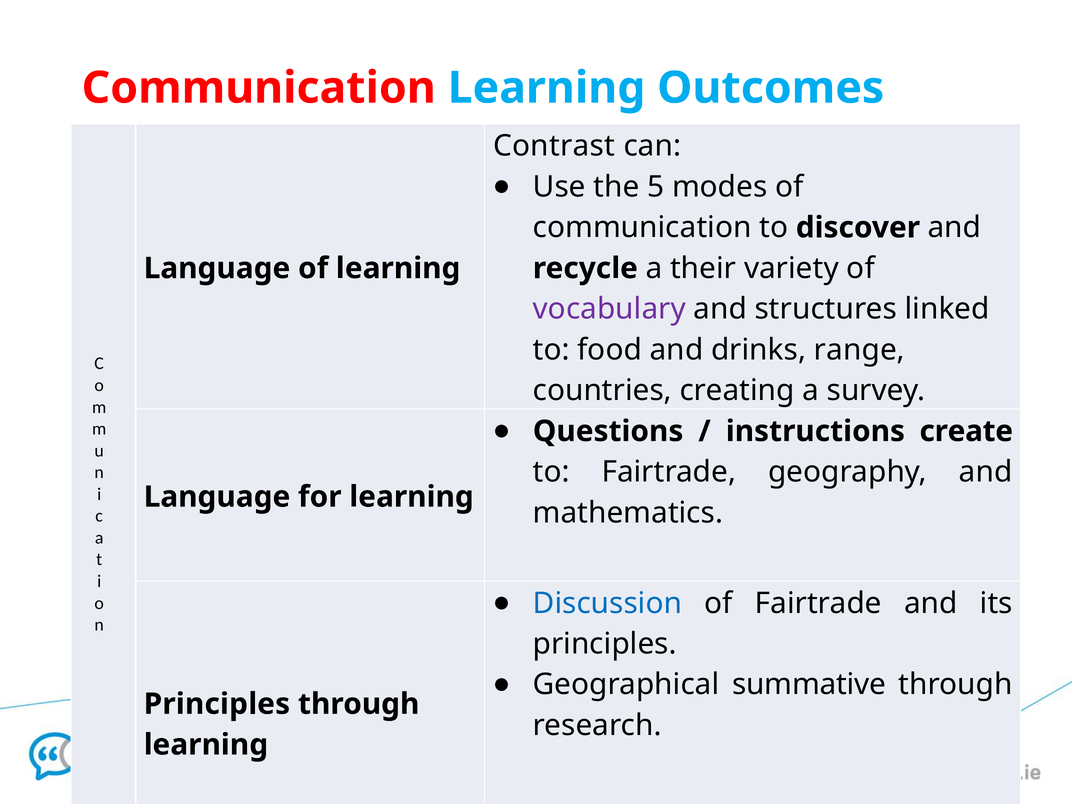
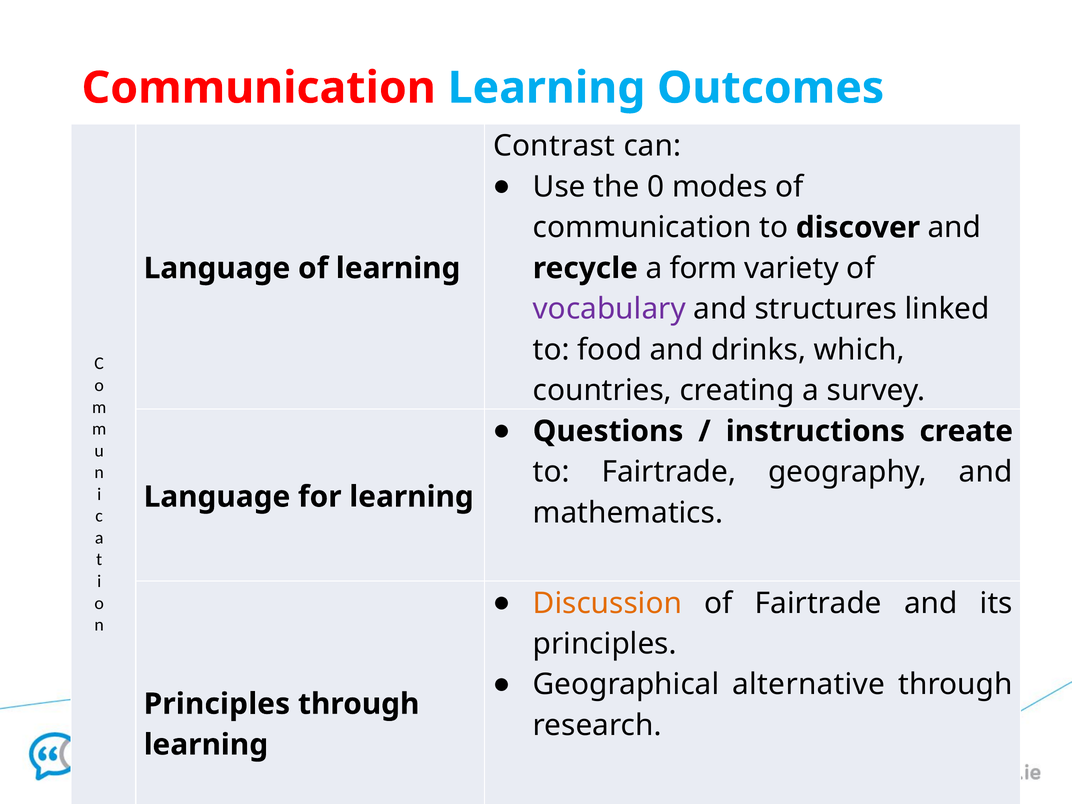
5: 5 -> 0 (656, 187)
their: their -> form (703, 268)
range: range -> which (859, 350)
Discussion colour: blue -> orange (607, 603)
summative: summative -> alternative (809, 685)
